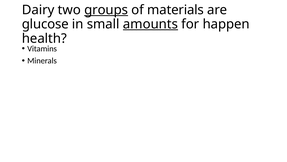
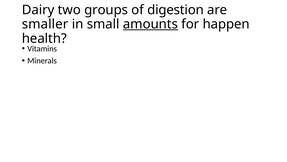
groups underline: present -> none (106, 10)
materials: materials -> digestion (176, 10)
glucose: glucose -> smaller (45, 24)
